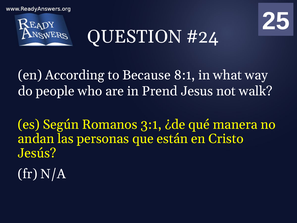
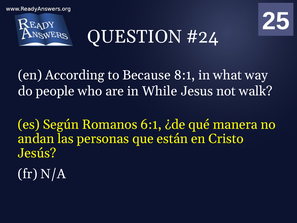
Prend: Prend -> While (160, 91)
3:1: 3:1 -> 6:1 (151, 124)
